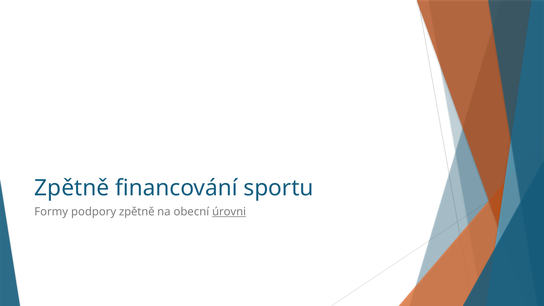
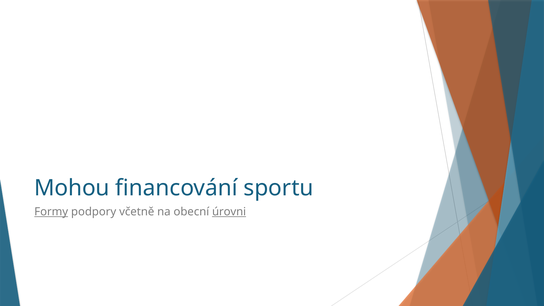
Zpětně: Zpětně -> Mohou (72, 188)
Formy underline: none -> present (51, 212)
podpory zpětně: zpětně -> včetně (137, 212)
